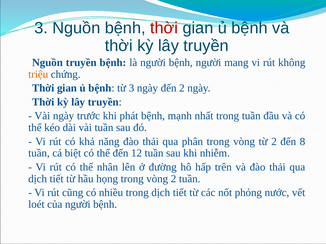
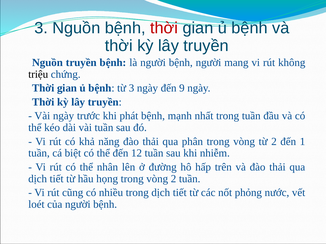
triệu colour: orange -> black (38, 74)
đến 2: 2 -> 9 (182, 88)
8: 8 -> 1 (302, 142)
